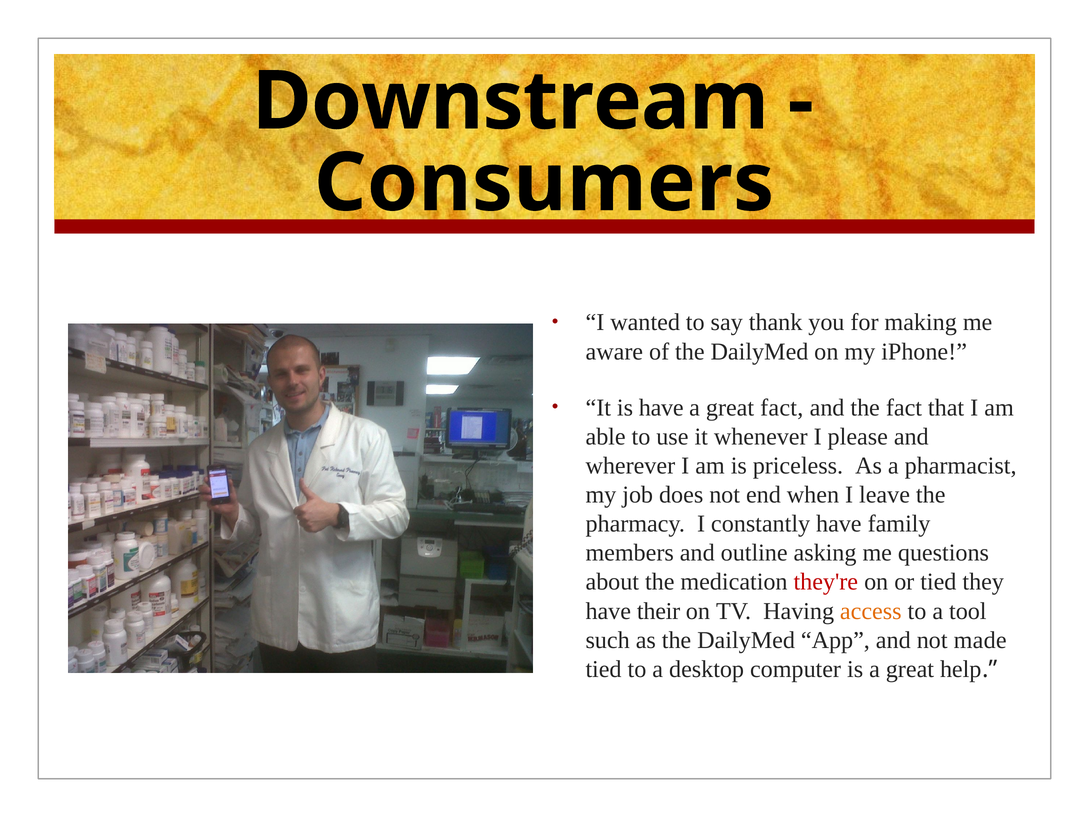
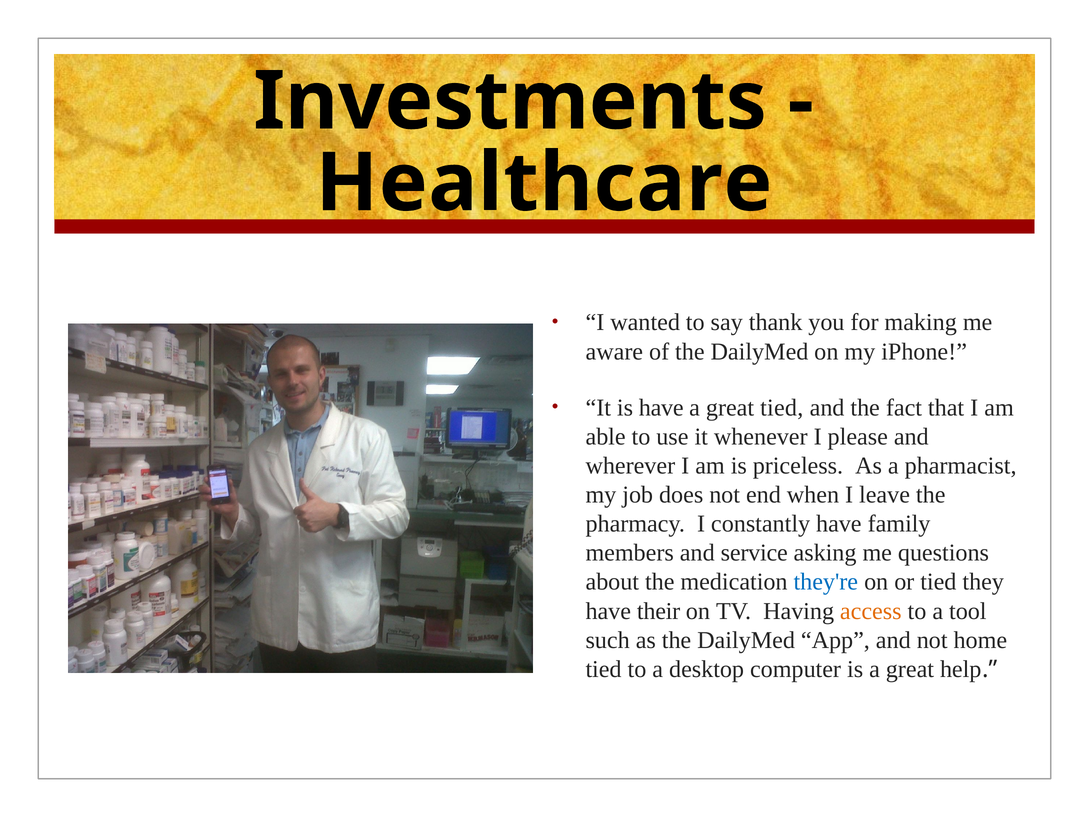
Downstream: Downstream -> Investments (510, 101)
Consumers: Consumers -> Healthcare (544, 183)
great fact: fact -> tied (782, 408)
outline: outline -> service (754, 553)
they're colour: red -> blue (826, 582)
made: made -> home (980, 640)
